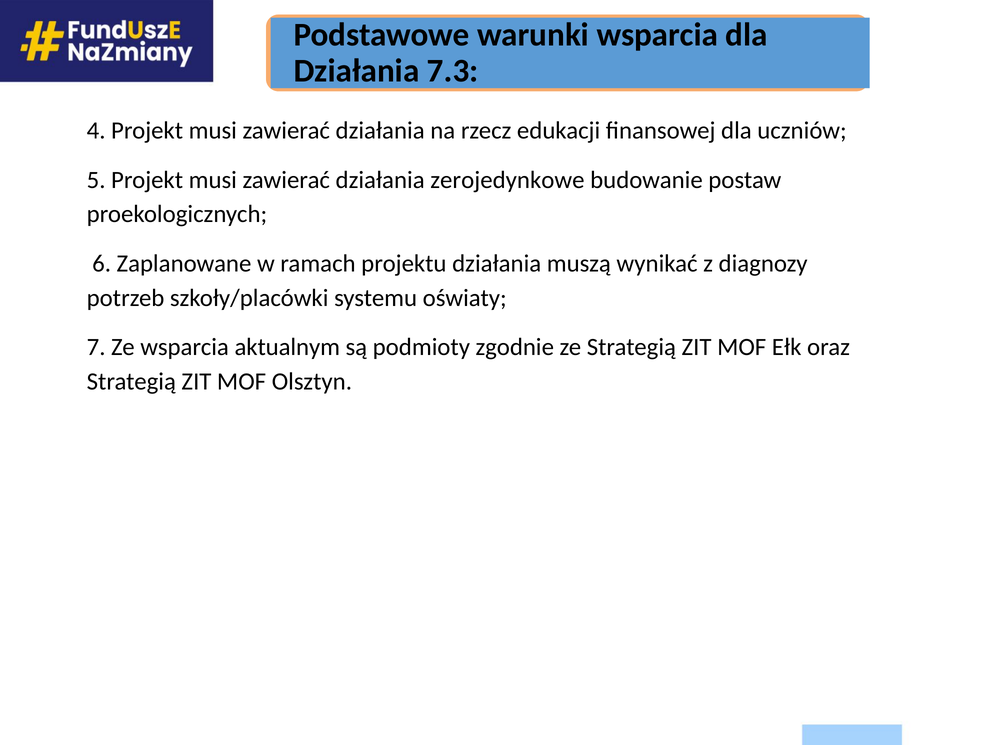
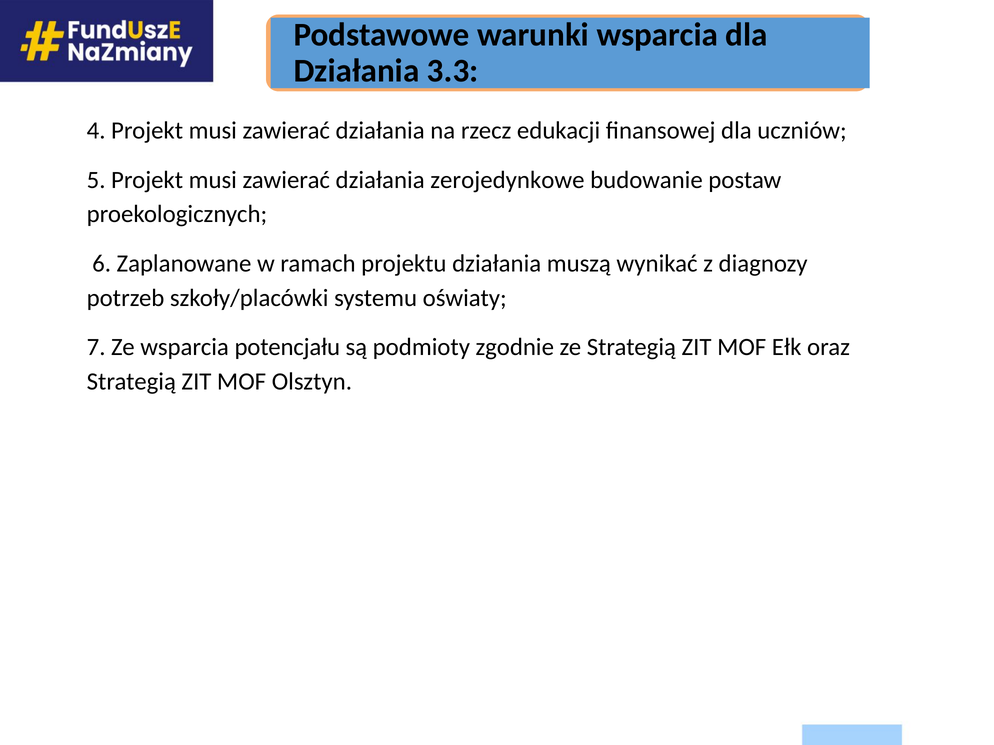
7.3: 7.3 -> 3.3 (453, 71)
aktualnym: aktualnym -> potencjału (287, 347)
